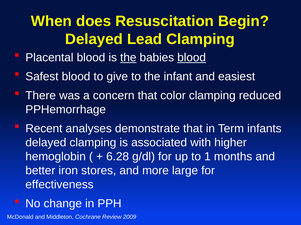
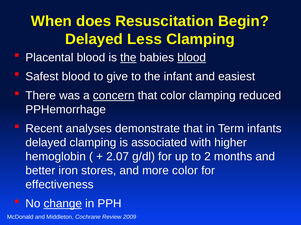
Lead: Lead -> Less (145, 39)
concern underline: none -> present (114, 96)
6.28: 6.28 -> 2.07 (118, 157)
1: 1 -> 2 (207, 157)
more large: large -> color (185, 171)
change underline: none -> present (63, 204)
